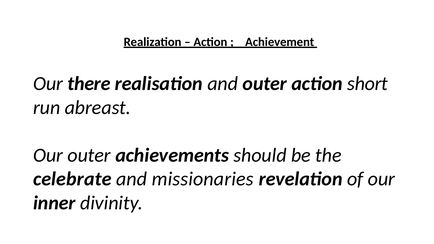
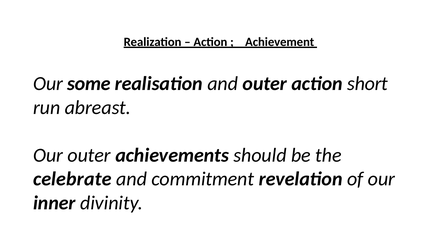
there: there -> some (89, 84)
missionaries: missionaries -> commitment (203, 179)
